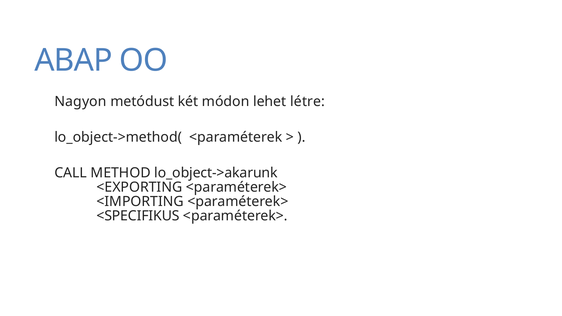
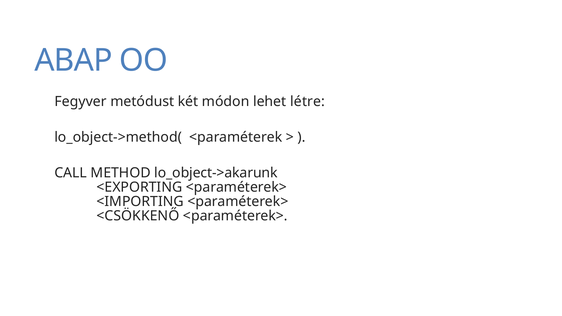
Nagyon: Nagyon -> Fegyver (81, 102)
<SPECIFIKUS: <SPECIFIKUS -> <CSÖKKENŐ (138, 216)
